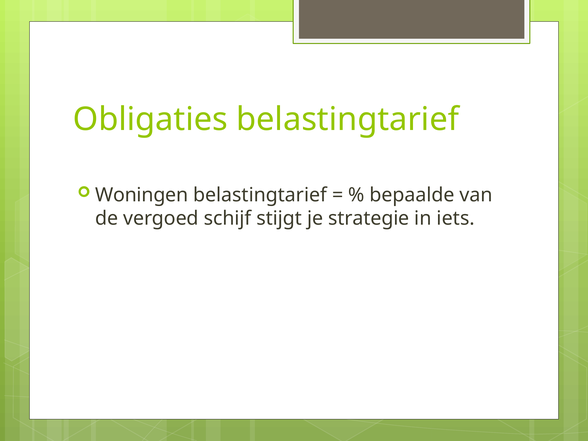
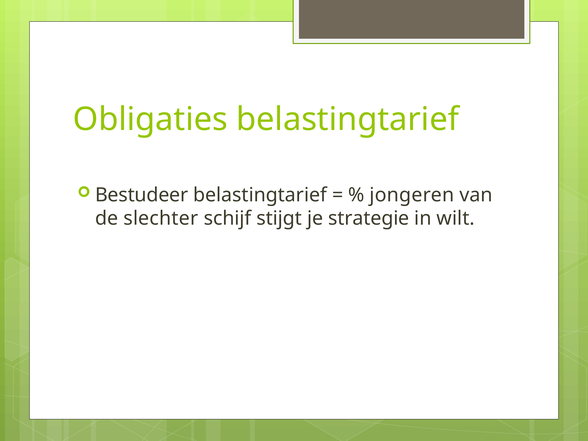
Woningen: Woningen -> Bestudeer (142, 195)
bepaalde: bepaalde -> jongeren (412, 195)
vergoed: vergoed -> slechter (161, 218)
iets: iets -> wilt (456, 218)
